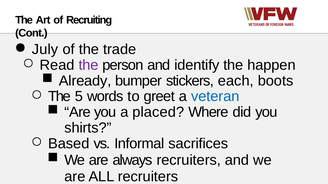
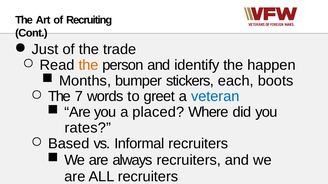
July: July -> Just (45, 49)
the colour: purple -> orange (88, 65)
Already: Already -> Months (85, 81)
5: 5 -> 7 (79, 97)
shirts: shirts -> rates (88, 128)
Informal sacrifices: sacrifices -> recruiters (198, 144)
